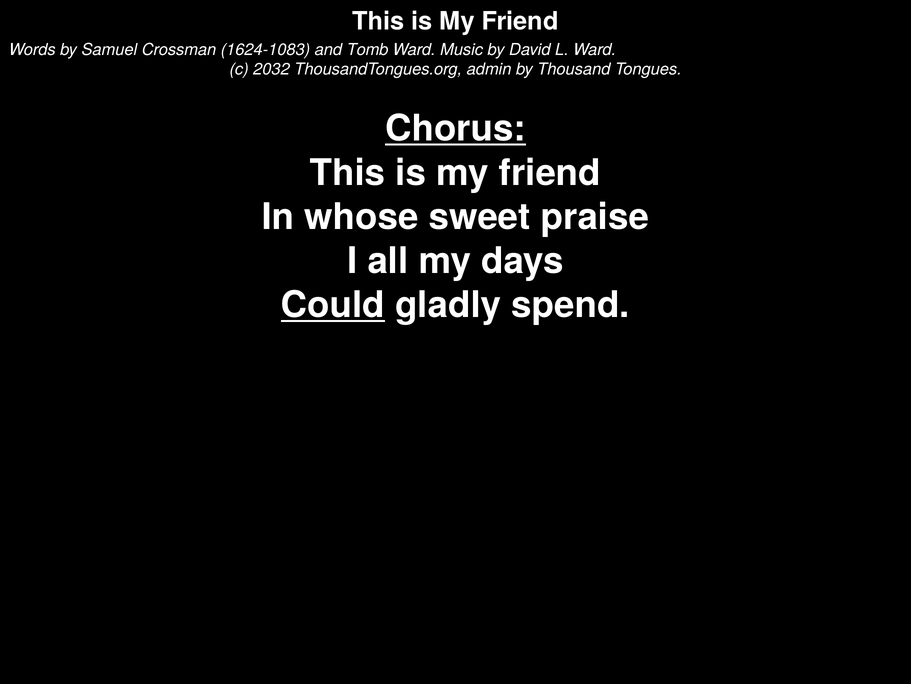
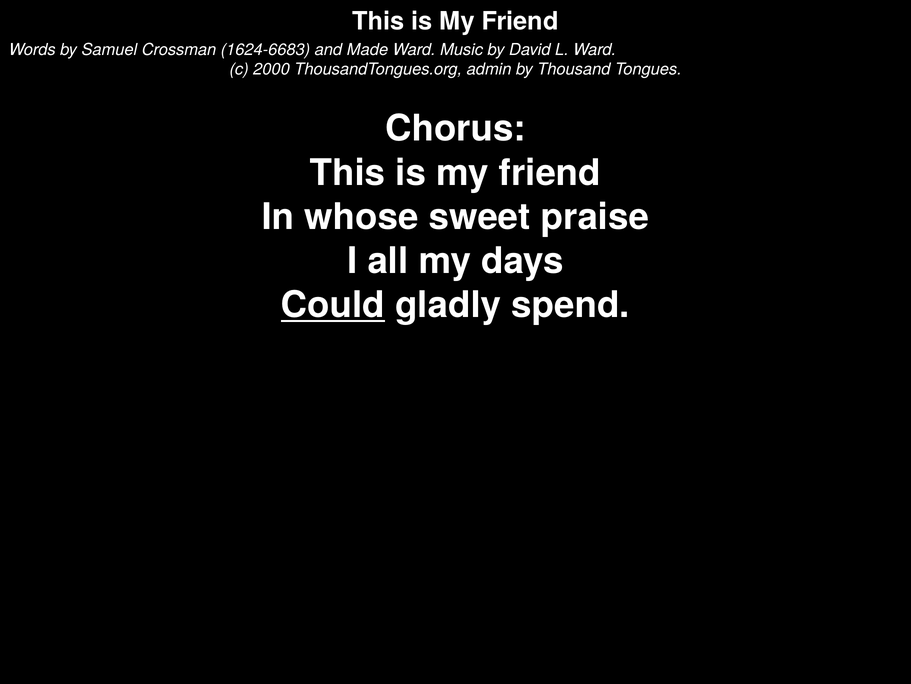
1624-1083: 1624-1083 -> 1624-6683 (265, 50)
Tomb: Tomb -> Made (367, 50)
2032: 2032 -> 2000 (271, 69)
Chorus underline: present -> none (455, 129)
